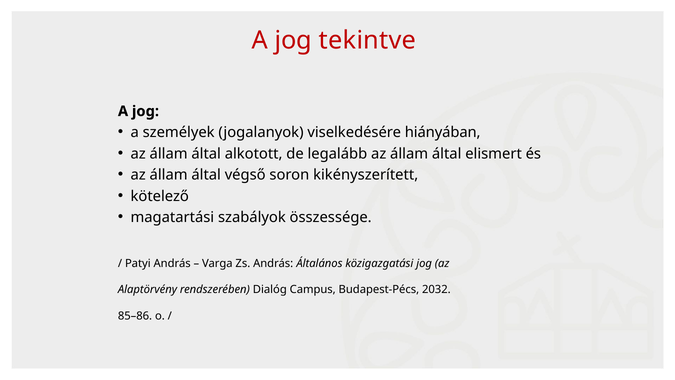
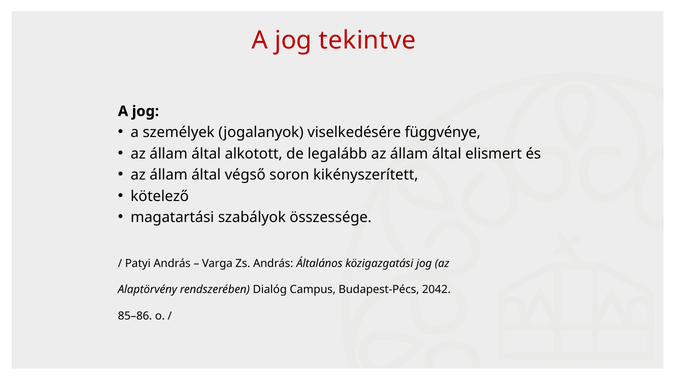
hiányában: hiányában -> függvénye (443, 132)
2032: 2032 -> 2042 (436, 289)
